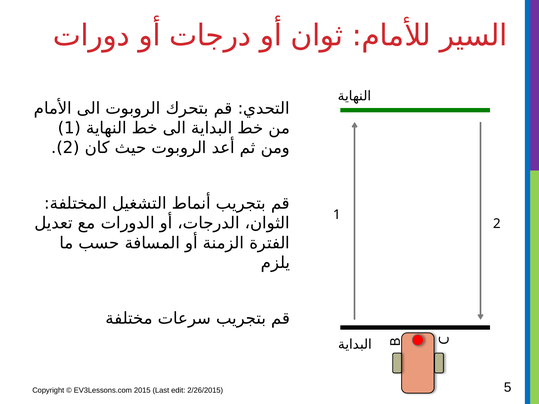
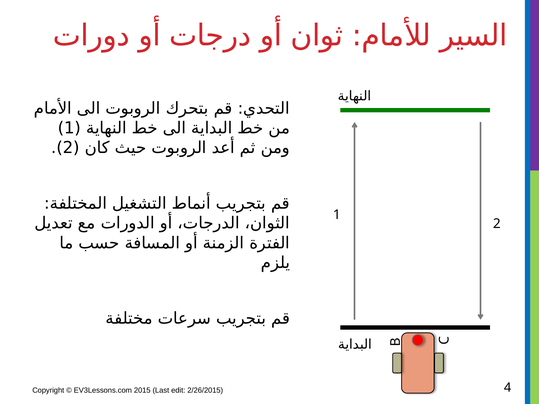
5: 5 -> 4 (508, 388)
